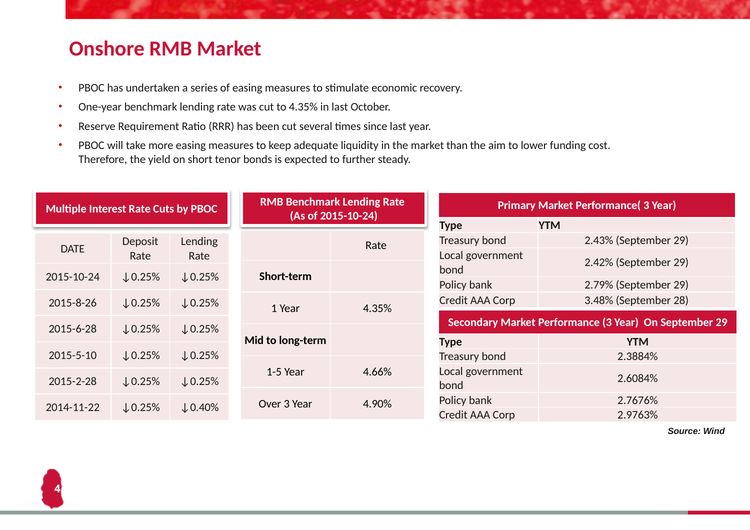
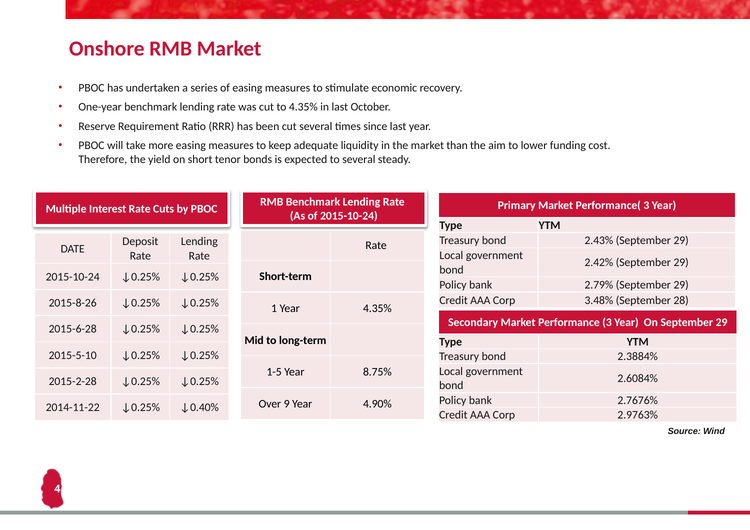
to further: further -> several (359, 160)
4.66%: 4.66% -> 8.75% (377, 372)
Over 3: 3 -> 9 (287, 404)
